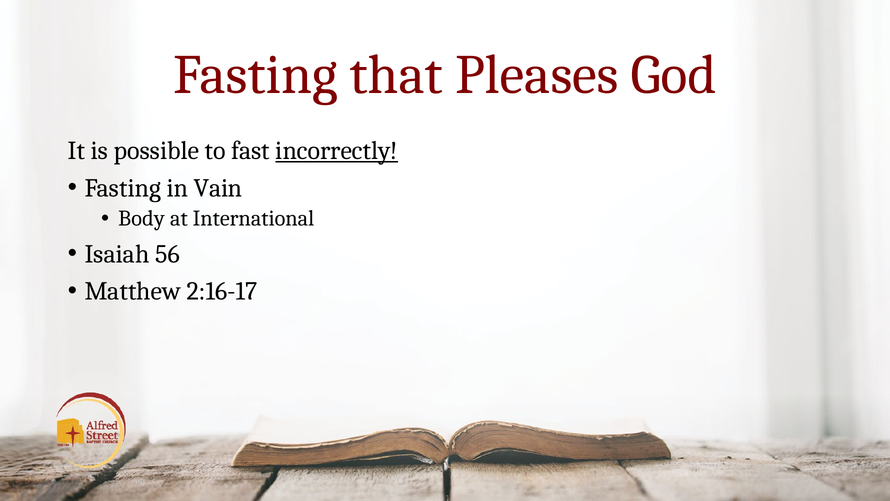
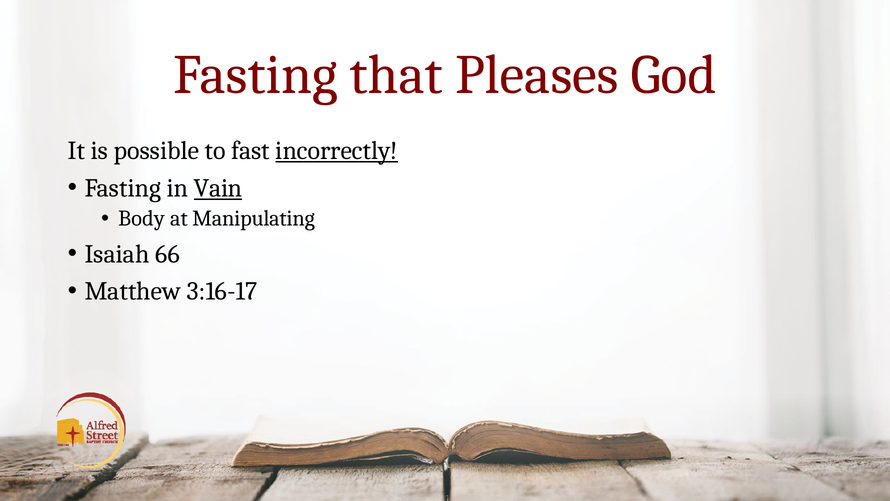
Vain underline: none -> present (218, 188)
International: International -> Manipulating (254, 218)
56: 56 -> 66 (167, 254)
2:16-17: 2:16-17 -> 3:16-17 (222, 291)
